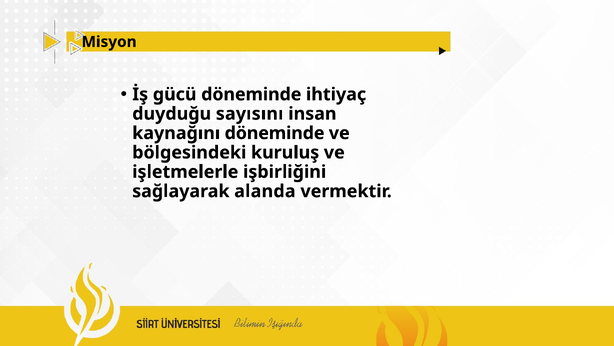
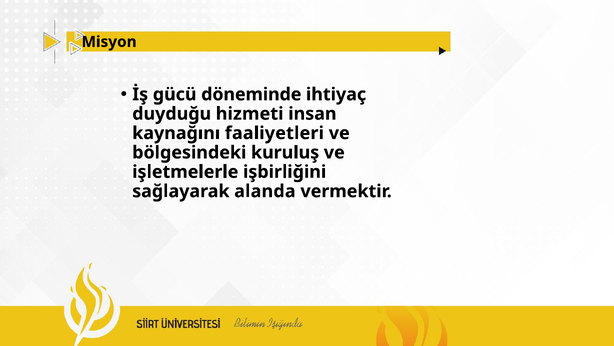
sayısını: sayısını -> hizmeti (250, 114)
kaynağını döneminde: döneminde -> faaliyetleri (274, 133)
